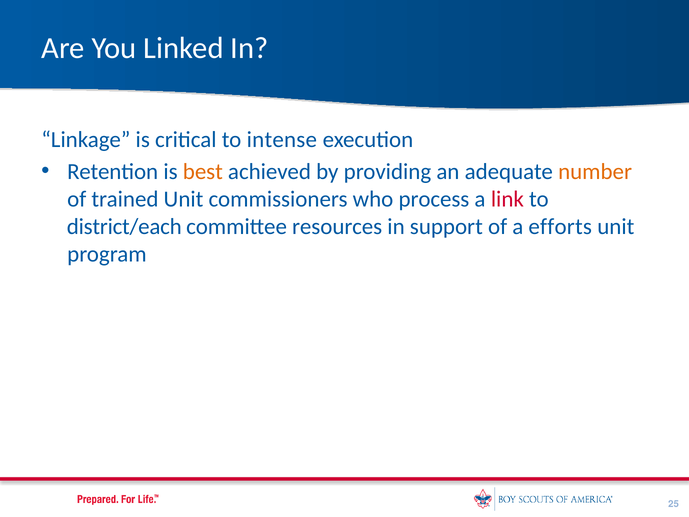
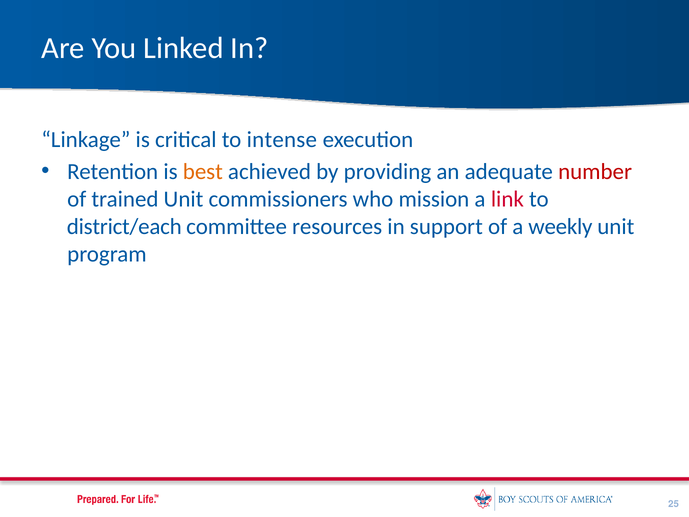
number colour: orange -> red (595, 172)
process: process -> mission (434, 199)
efforts: efforts -> weekly (560, 227)
